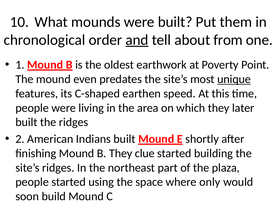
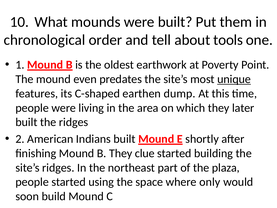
and underline: present -> none (137, 40)
from: from -> tools (228, 40)
speed: speed -> dump (180, 93)
